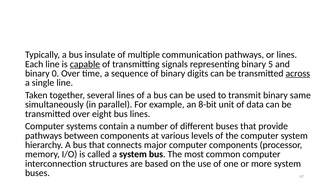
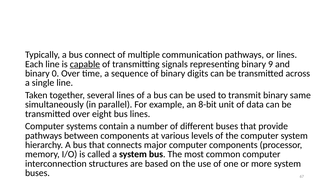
insulate: insulate -> connect (100, 55)
5: 5 -> 9 (271, 64)
across underline: present -> none (298, 73)
